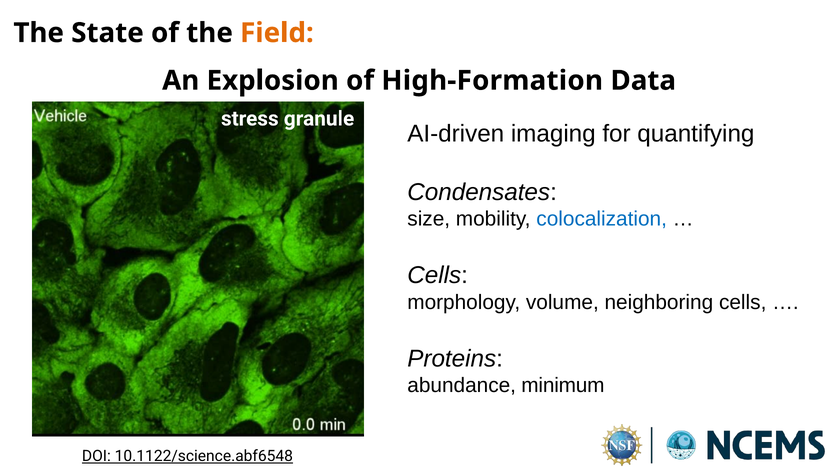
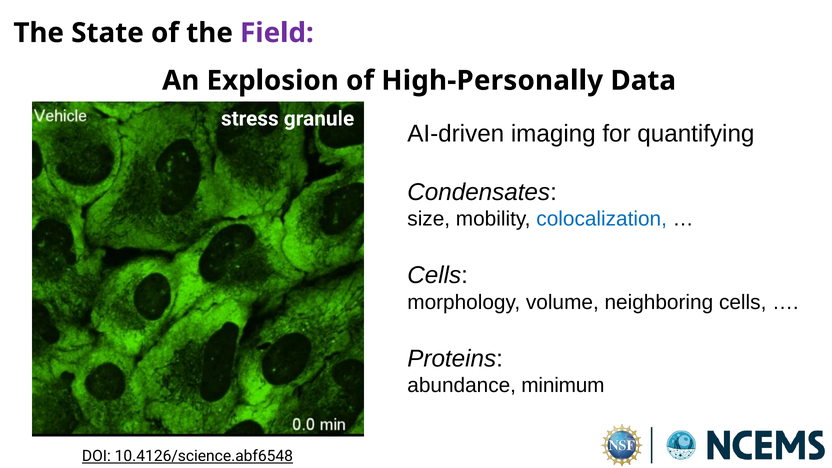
Field colour: orange -> purple (277, 33)
High-Formation: High-Formation -> High-Personally (492, 81)
10.1122/science.abf6548: 10.1122/science.abf6548 -> 10.4126/science.abf6548 (204, 456)
